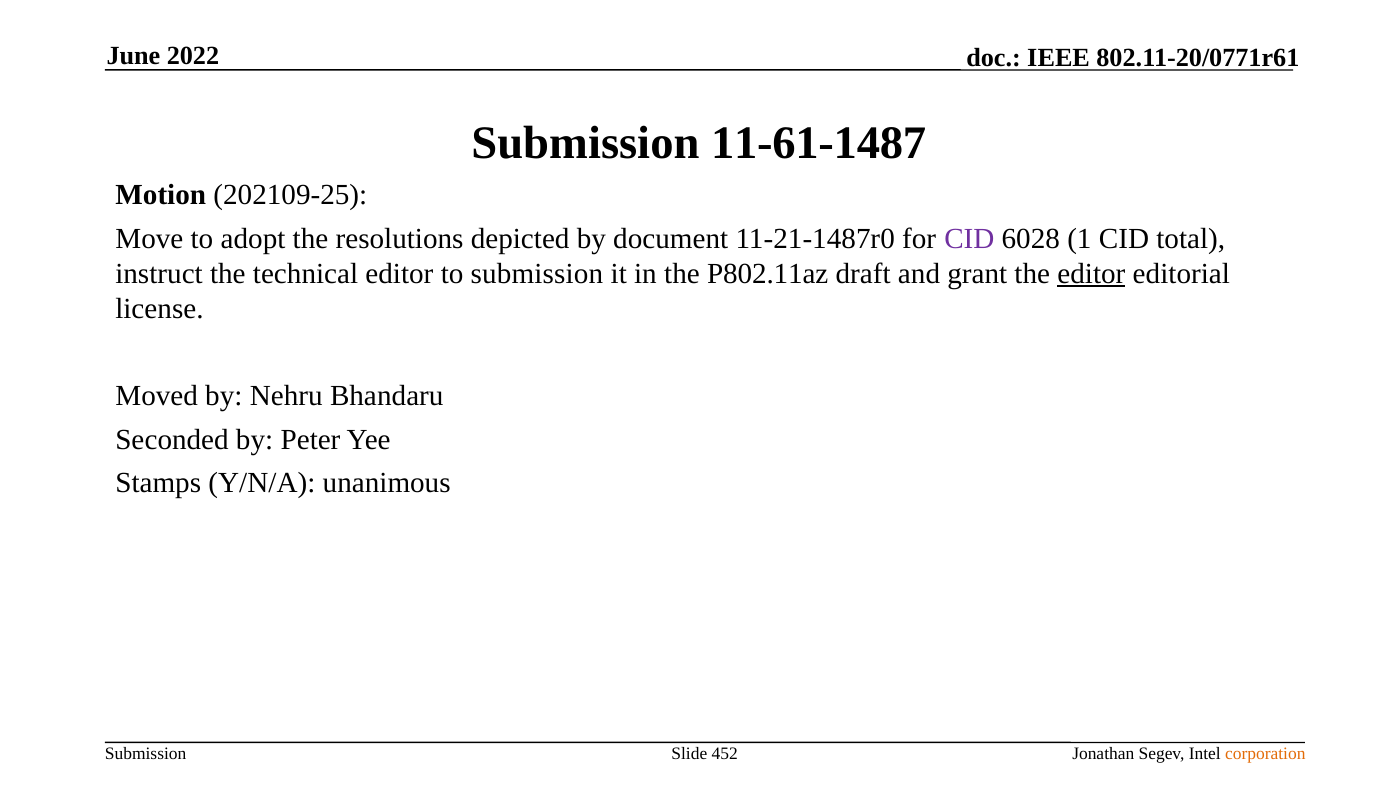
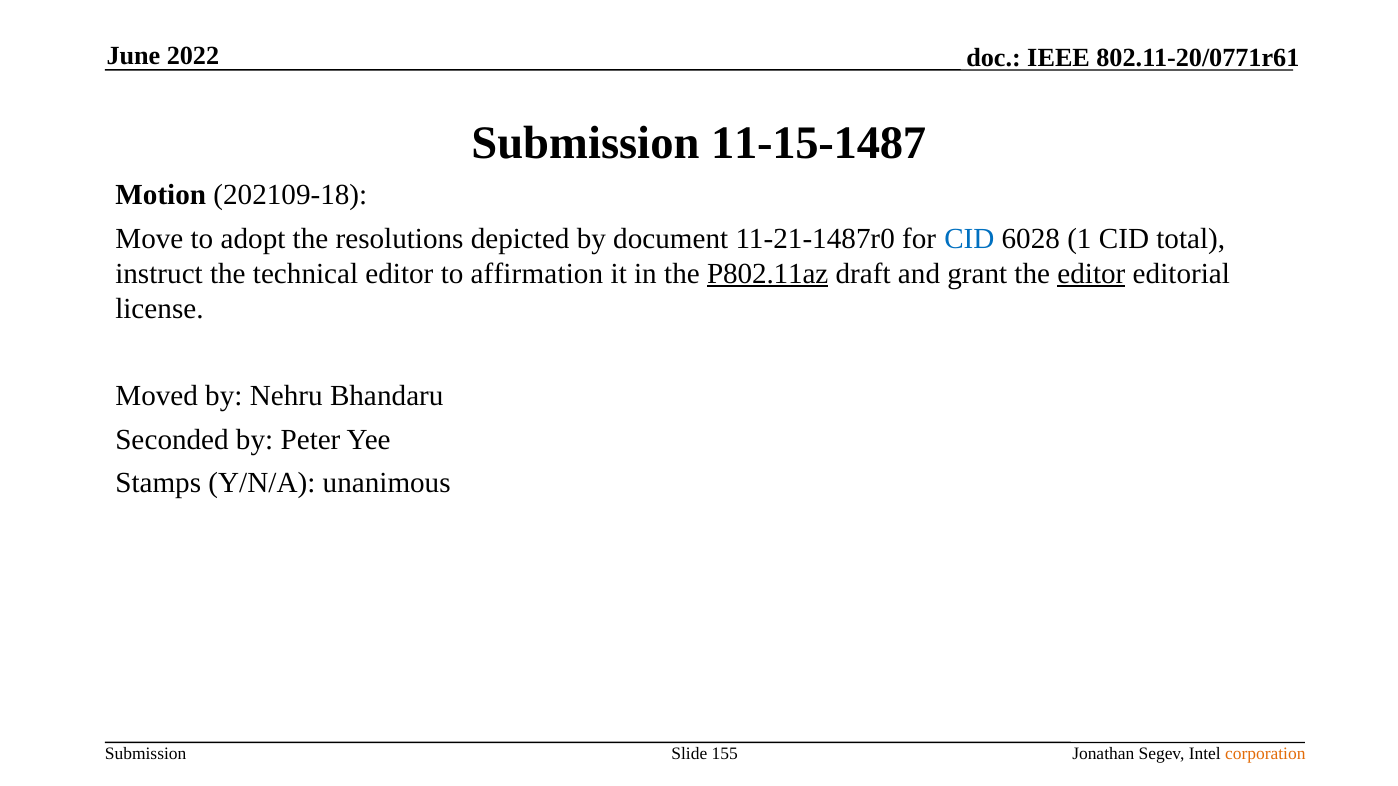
11-61-1487: 11-61-1487 -> 11-15-1487 (819, 143)
202109-25: 202109-25 -> 202109-18 (290, 195)
CID colour: purple -> blue (969, 239)
to submission: submission -> affirmation (537, 274)
P802.11az underline: none -> present (768, 274)
452: 452 -> 155 (725, 754)
